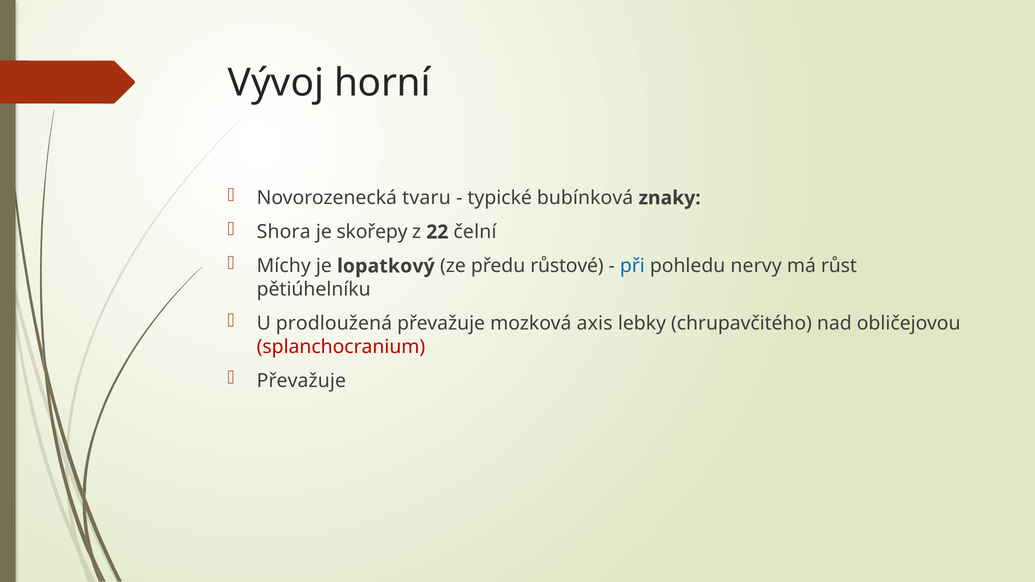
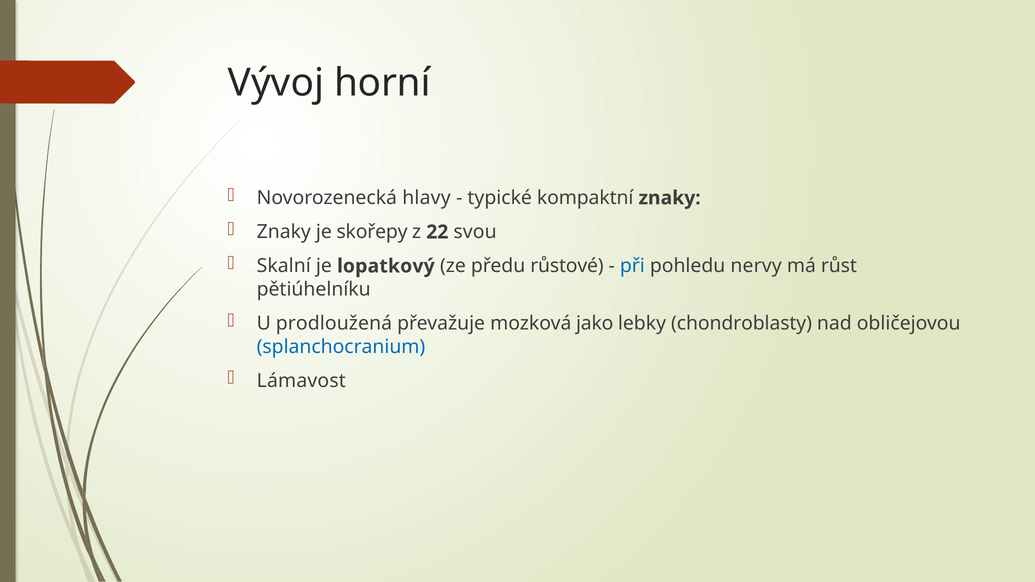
tvaru: tvaru -> hlavy (426, 198)
bubínková: bubínková -> kompaktní (585, 198)
Shora: Shora -> Znaky (284, 232)
čelní: čelní -> svou (475, 232)
Míchy: Míchy -> Skalní (284, 266)
axis: axis -> jako (595, 324)
chrupavčitého: chrupavčitého -> chondroblasty (742, 324)
splanchocranium colour: red -> blue (341, 347)
Převažuje: Převažuje -> Lámavost (301, 381)
